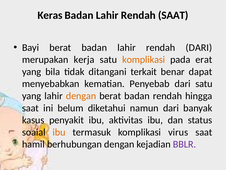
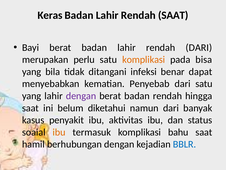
kerja: kerja -> perlu (84, 59)
erat: erat -> bisa (204, 59)
terkait: terkait -> infeksi (144, 72)
dengan colour: orange -> purple (81, 96)
virus: virus -> bahu (178, 132)
BBLR colour: purple -> blue (185, 144)
